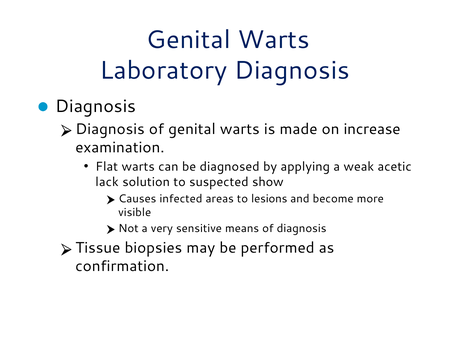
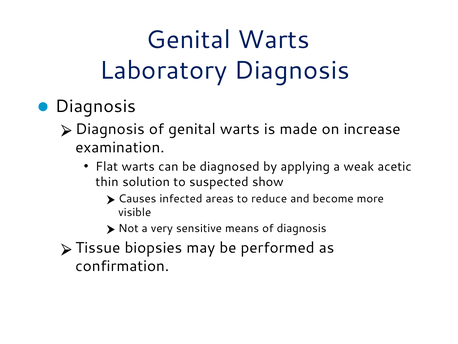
lack: lack -> thin (107, 182)
lesions: lesions -> reduce (269, 198)
